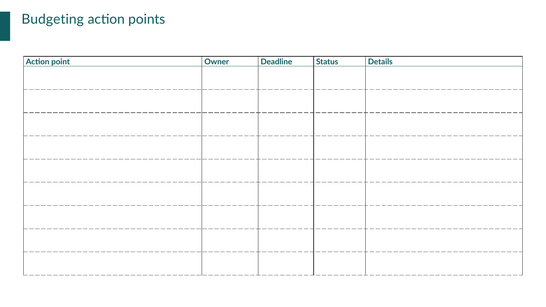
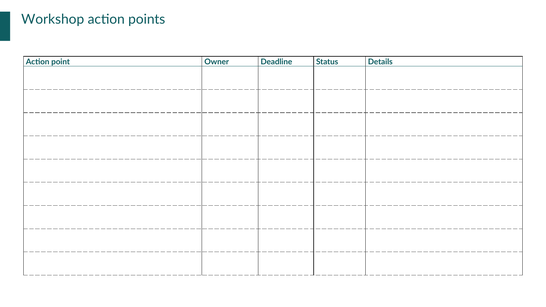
Budgeting: Budgeting -> Workshop (53, 19)
